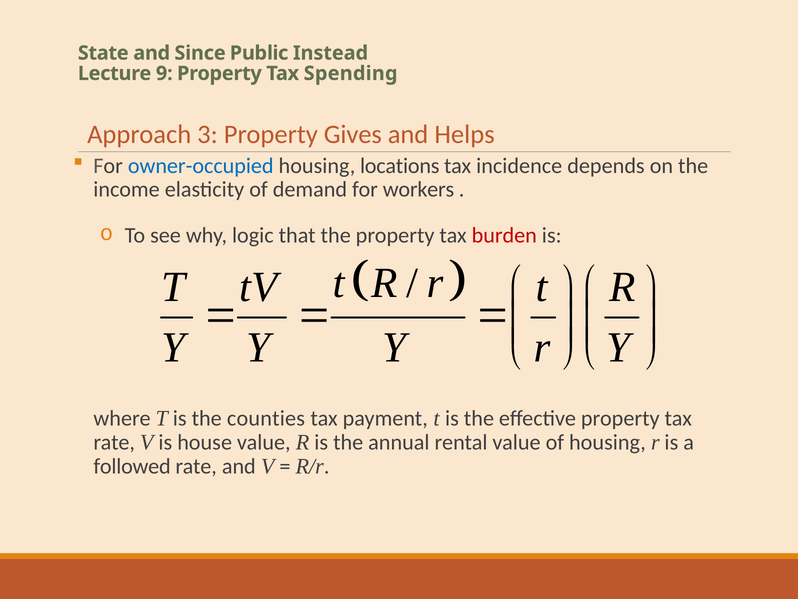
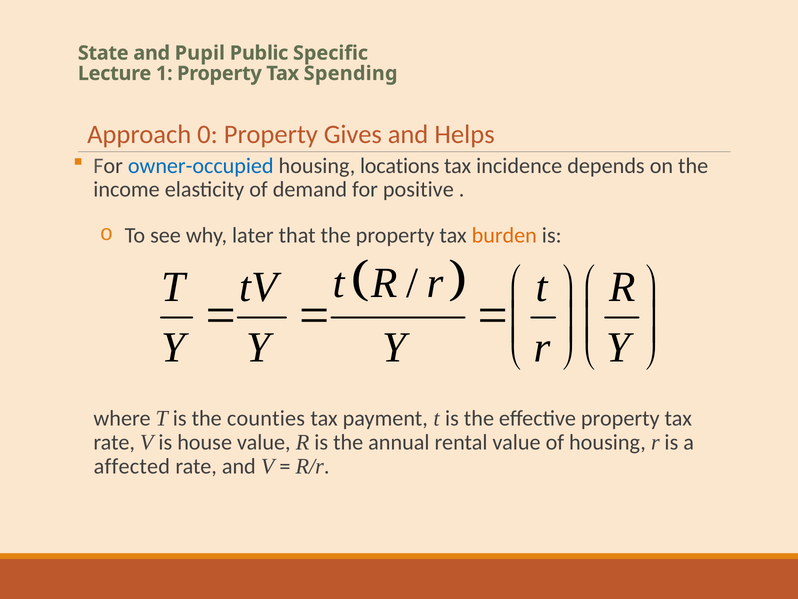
Since: Since -> Pupil (200, 53)
Instead: Instead -> Specific (330, 53)
9: 9 -> 1 (164, 73)
3: 3 -> 0 (208, 134)
workers: workers -> positive (418, 189)
logic: logic -> later (253, 235)
burden colour: red -> orange (504, 235)
followed: followed -> affected (132, 466)
